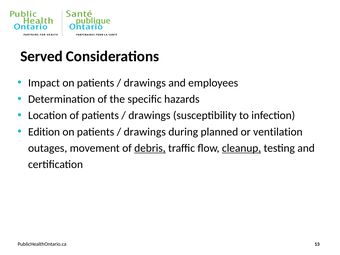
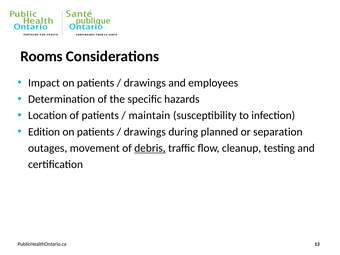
Served: Served -> Rooms (42, 56)
drawings: drawings -> maintain (149, 115)
ventilation: ventilation -> separation (278, 132)
cleanup underline: present -> none (242, 148)
